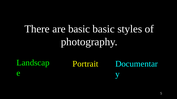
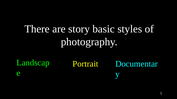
are basic: basic -> story (79, 29)
